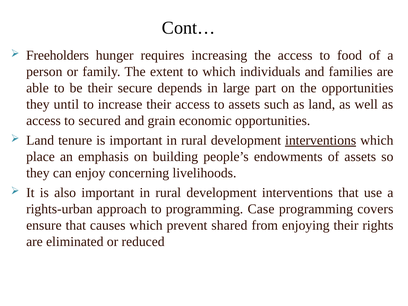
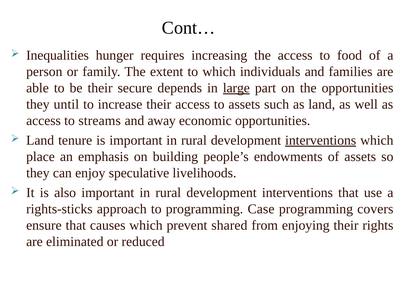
Freeholders: Freeholders -> Inequalities (58, 55)
large underline: none -> present (236, 88)
secured: secured -> streams (100, 121)
grain: grain -> away (162, 121)
concerning: concerning -> speculative (139, 173)
rights-urban: rights-urban -> rights-sticks (59, 209)
